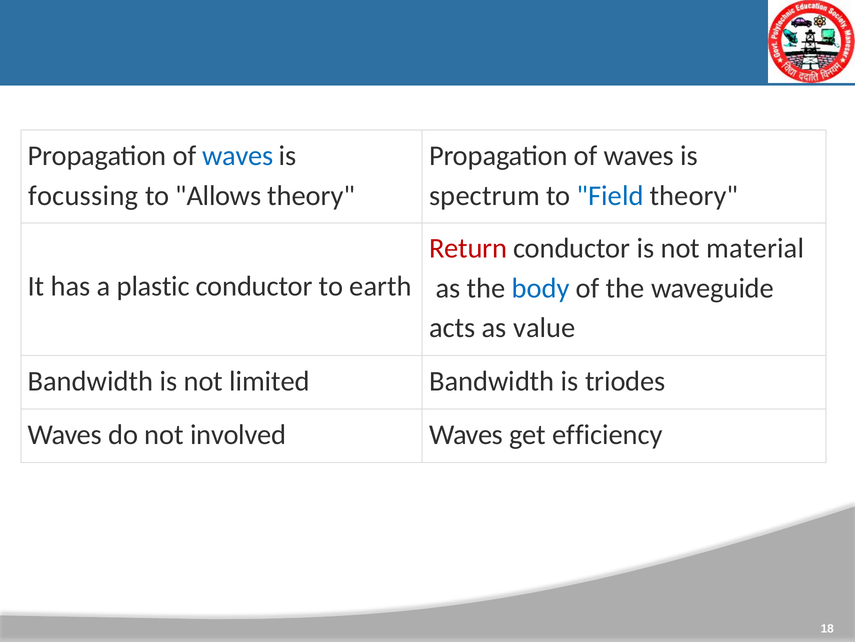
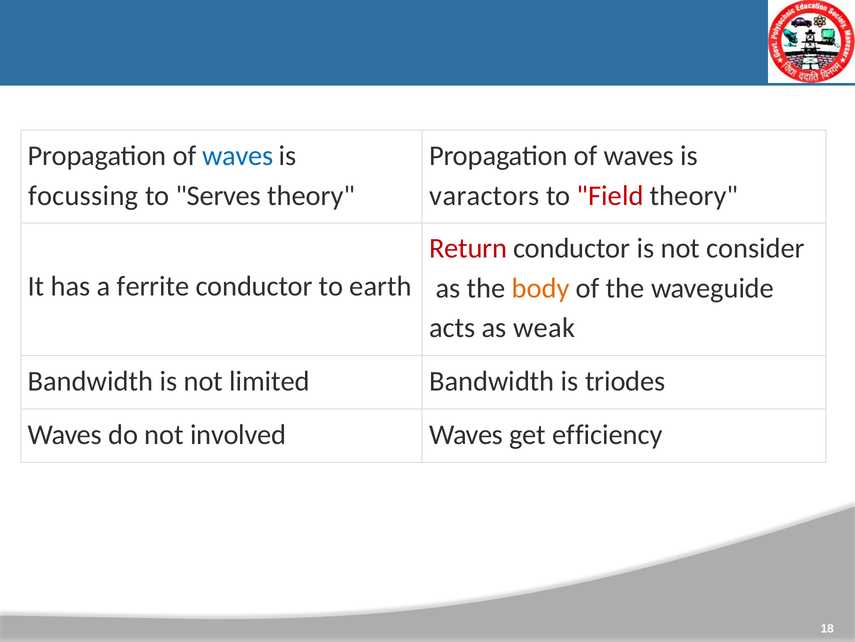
Allows: Allows -> Serves (218, 196)
spectrum: spectrum -> varactors (484, 196)
Field colour: blue -> red (610, 196)
material: material -> consider (756, 248)
plastic: plastic -> ferrite (153, 286)
body colour: blue -> orange (541, 288)
value: value -> weak (544, 328)
